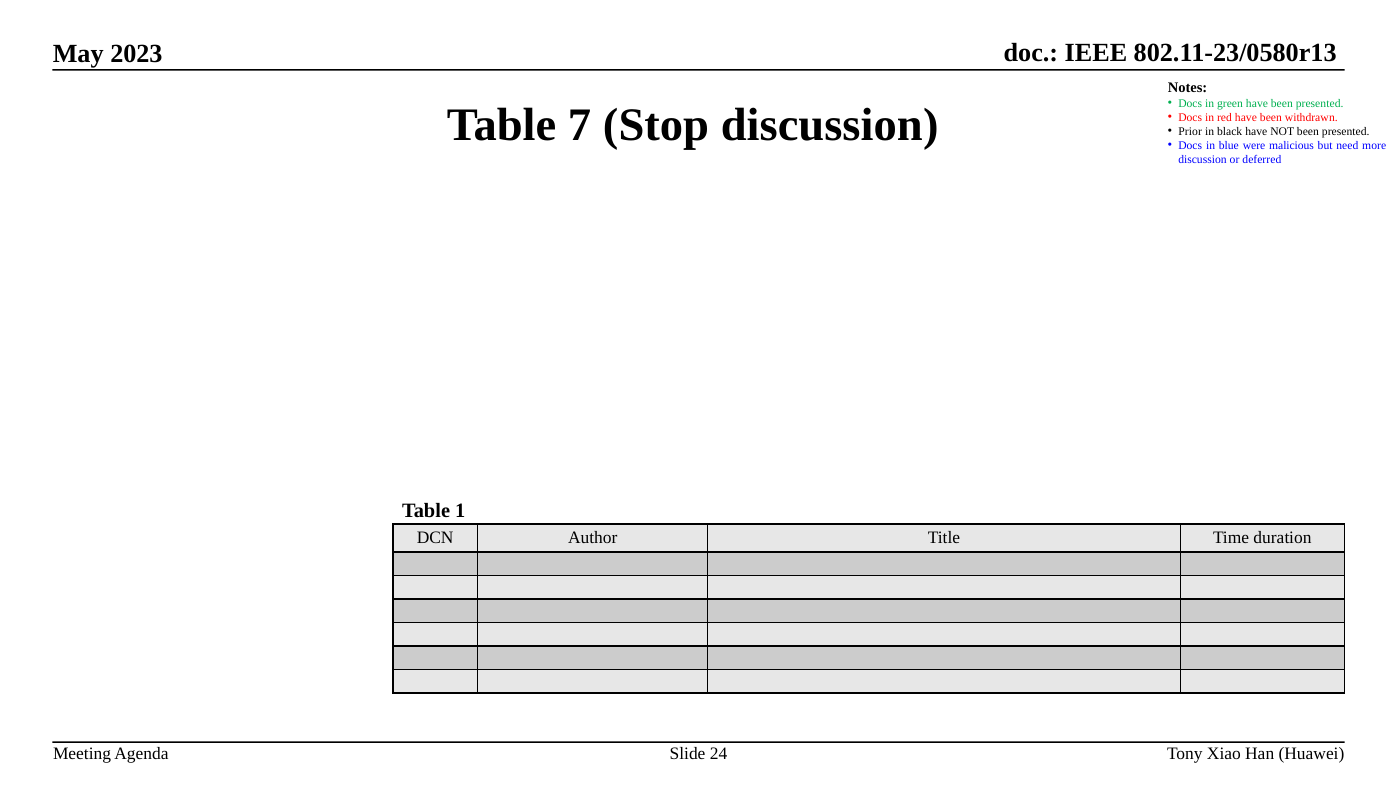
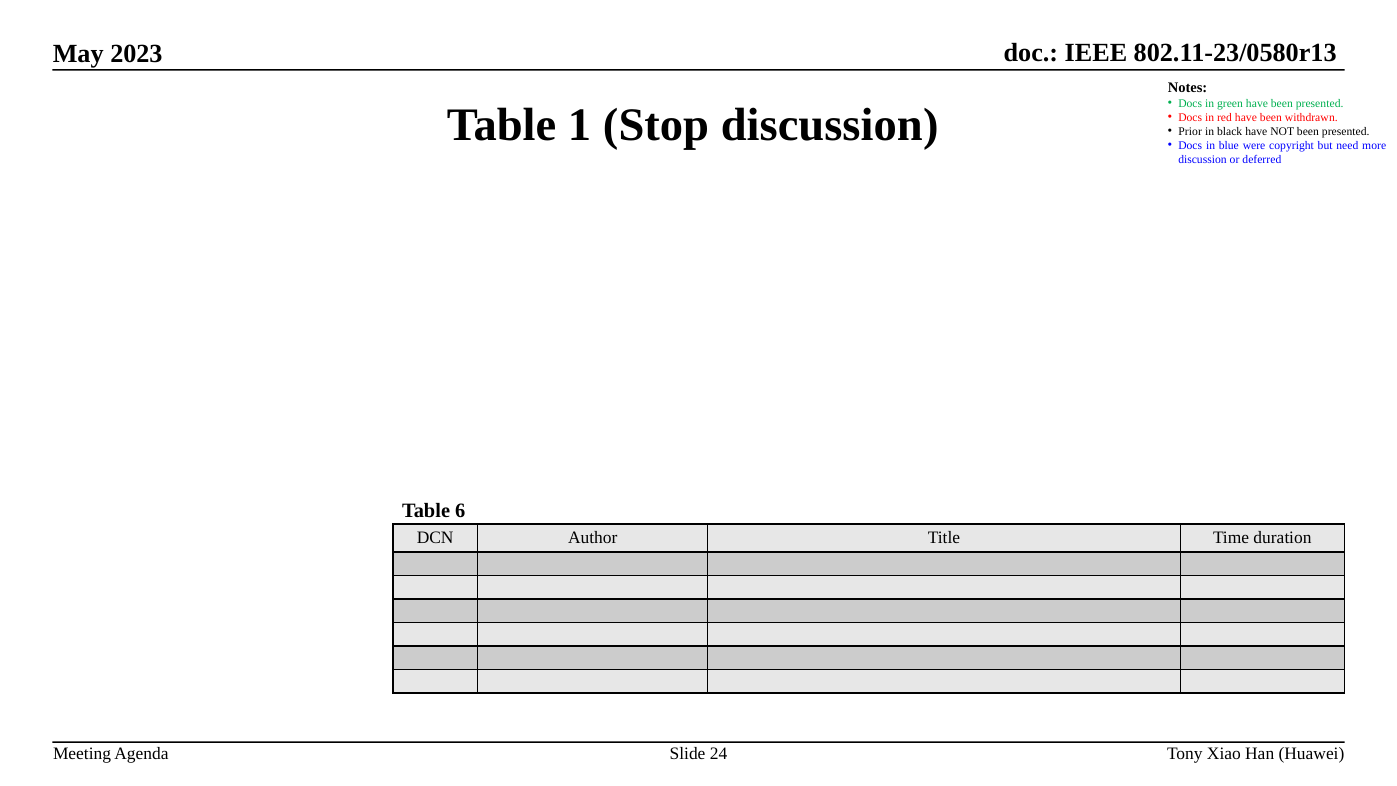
7: 7 -> 1 (580, 125)
malicious: malicious -> copyright (1292, 145)
1: 1 -> 6 (460, 511)
